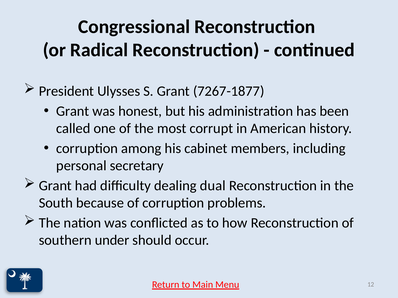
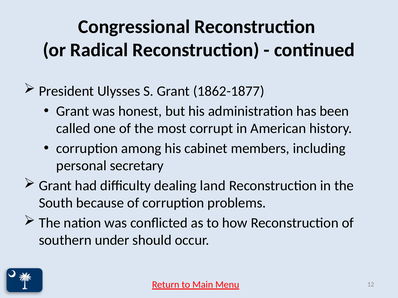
7267-1877: 7267-1877 -> 1862-1877 (229, 91)
dual: dual -> land (213, 186)
